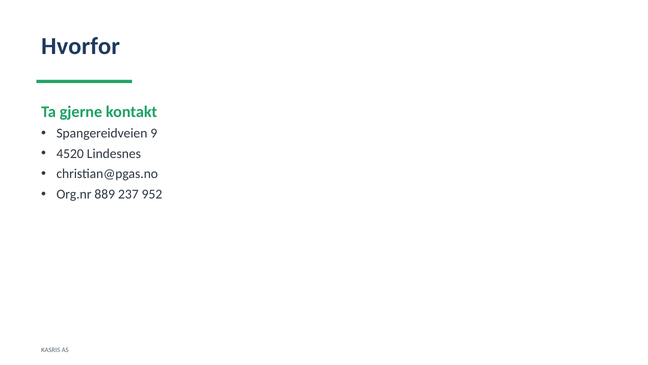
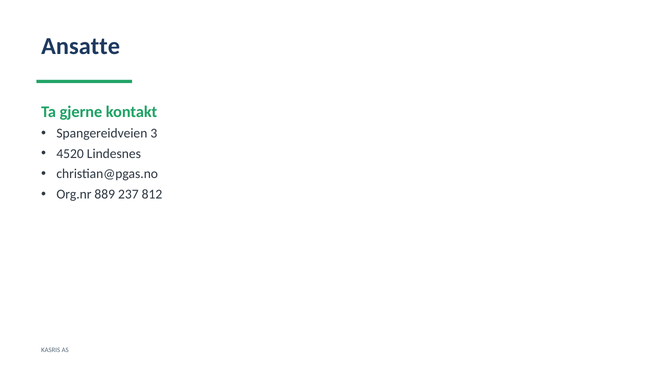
Hvorfor: Hvorfor -> Ansatte (81, 46)
9: 9 -> 3 (154, 133)
952: 952 -> 812 (152, 194)
